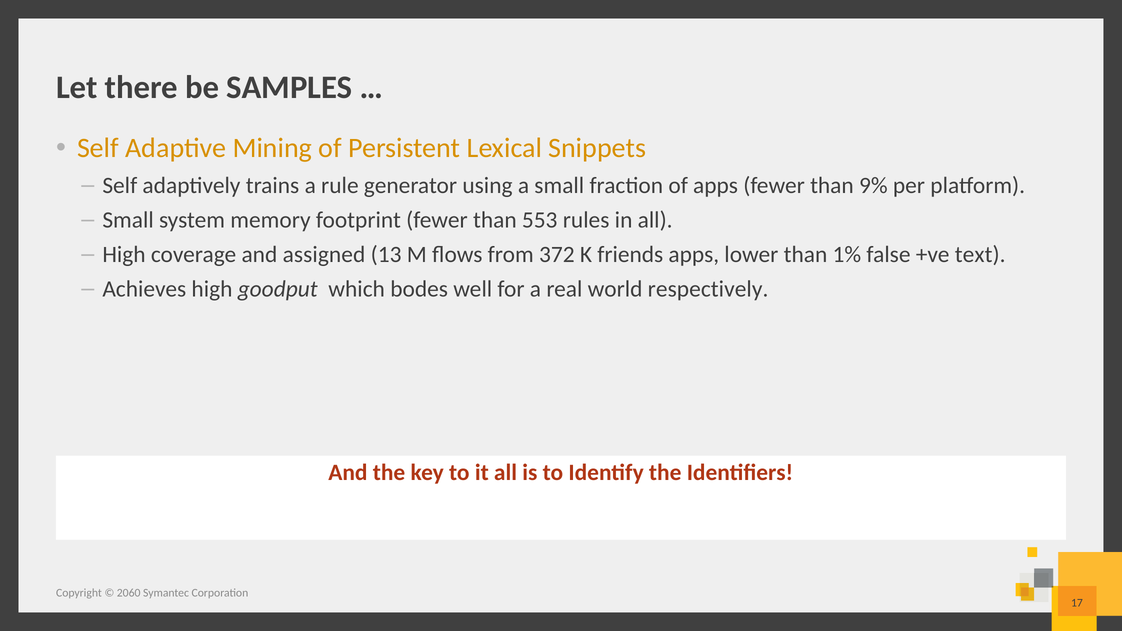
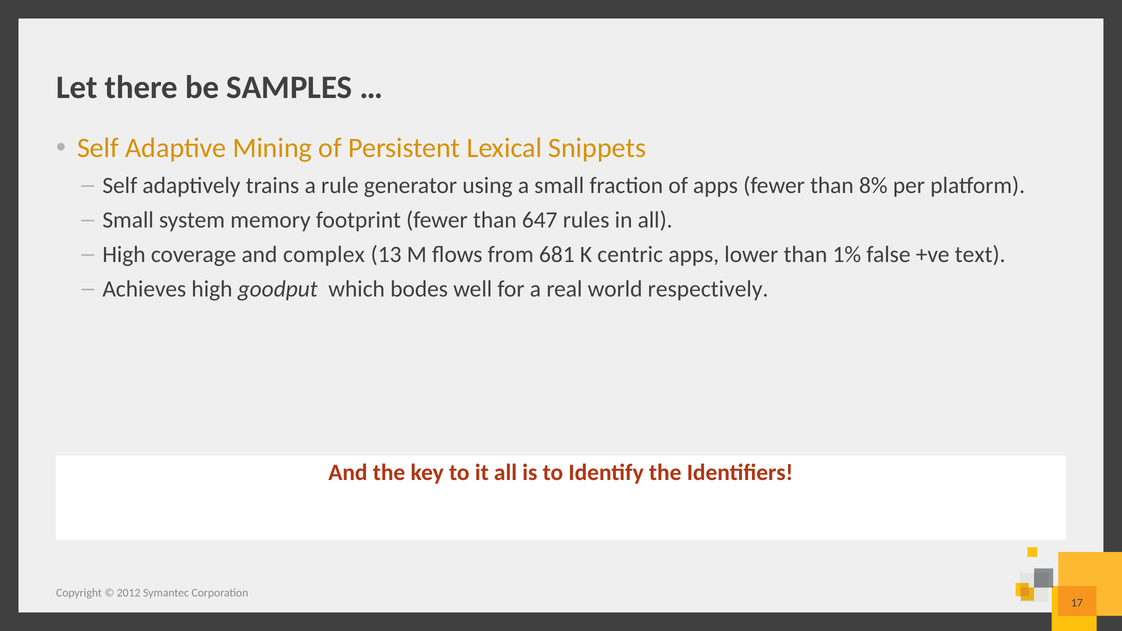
9%: 9% -> 8% (873, 185)
553: 553 -> 647 (540, 220)
assigned: assigned -> complex (324, 255)
372: 372 -> 681 (557, 255)
friends: friends -> centric (630, 255)
2060: 2060 -> 2012 (129, 593)
